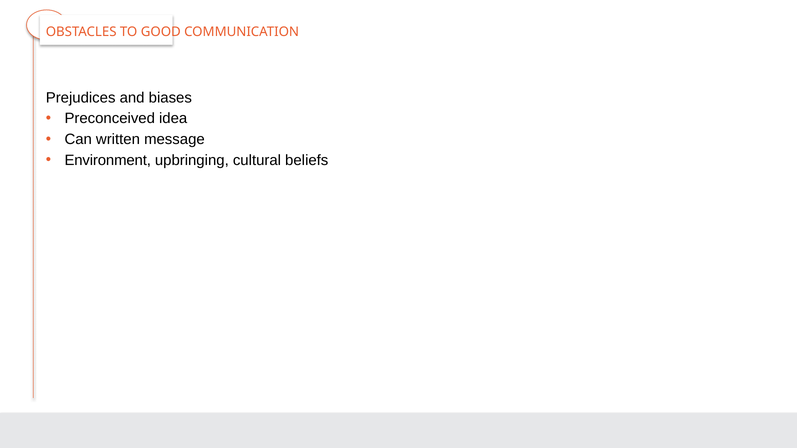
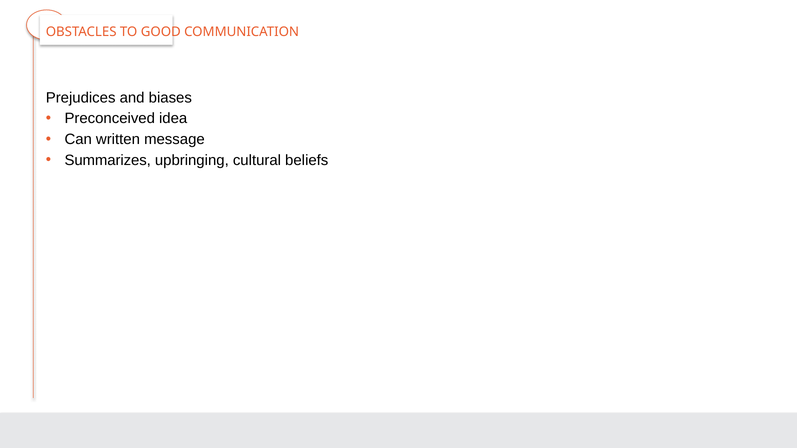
Environment: Environment -> Summarizes (108, 160)
